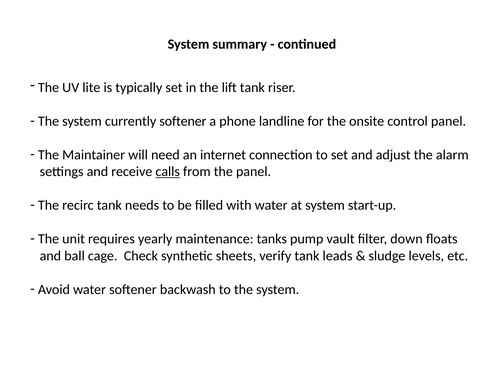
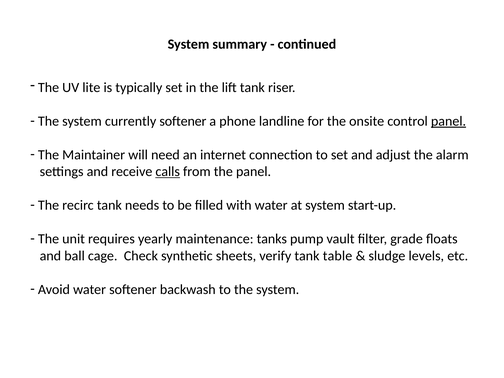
panel underline: none -> present (449, 121)
down: down -> grade (407, 239)
leads: leads -> table (338, 256)
